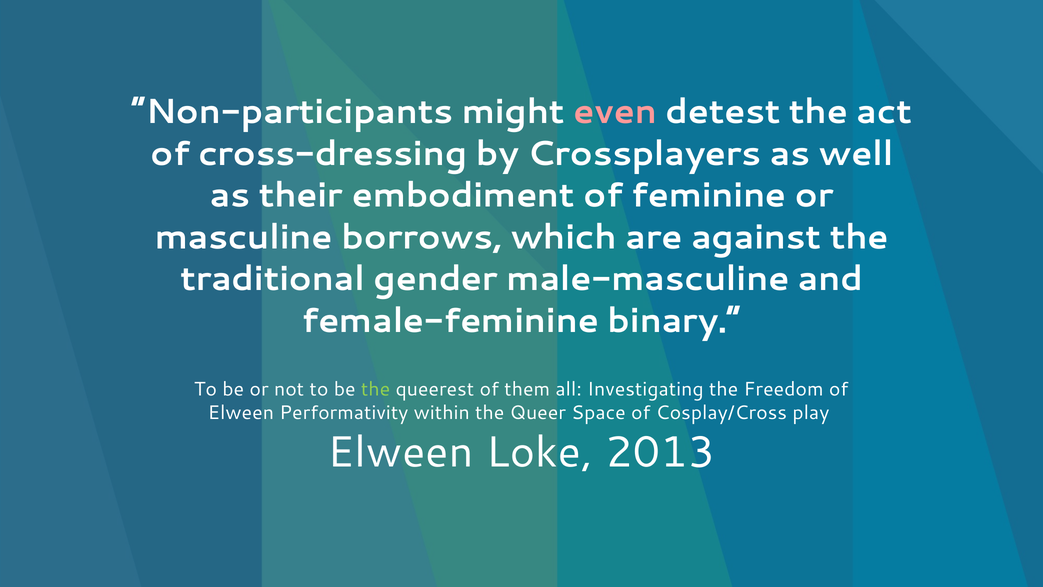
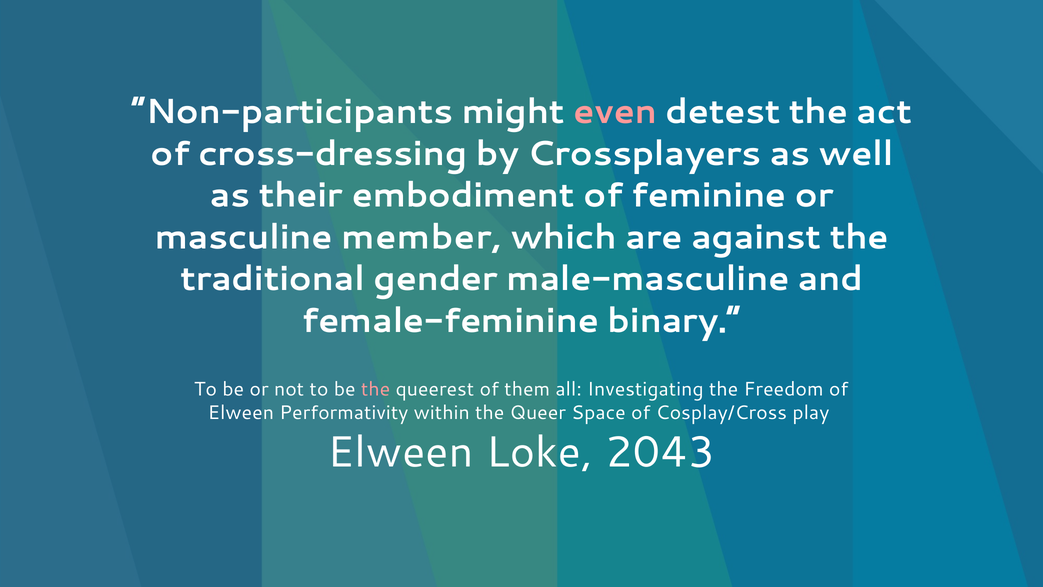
borrows: borrows -> member (422, 237)
the colour: light green -> pink (376, 389)
2013: 2013 -> 2043 (660, 452)
